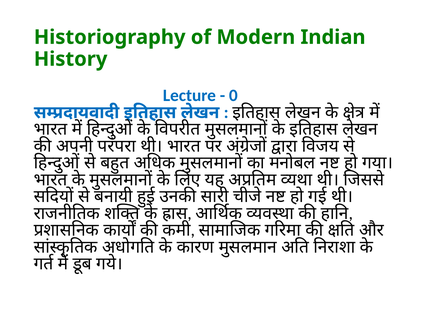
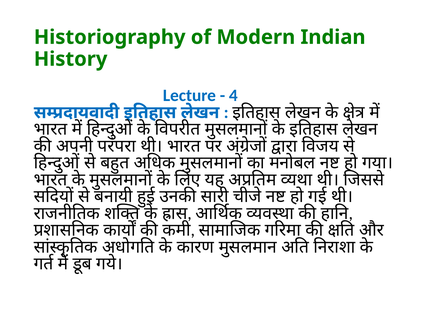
0: 0 -> 4 (233, 96)
